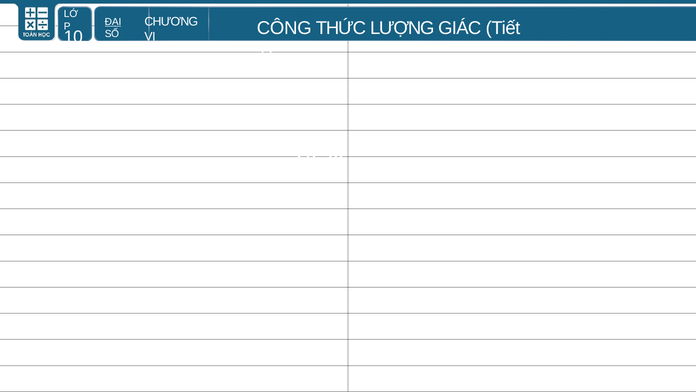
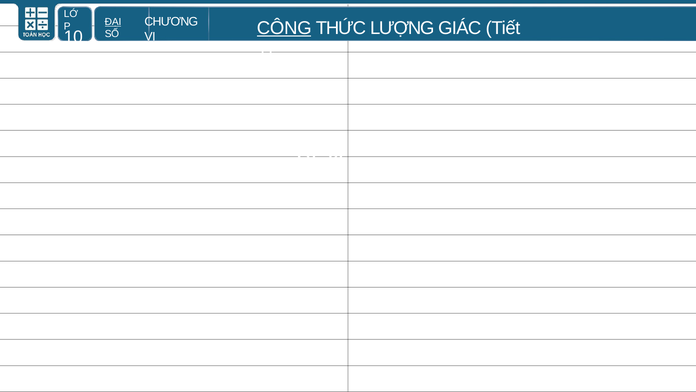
CÔNG underline: none -> present (284, 28)
